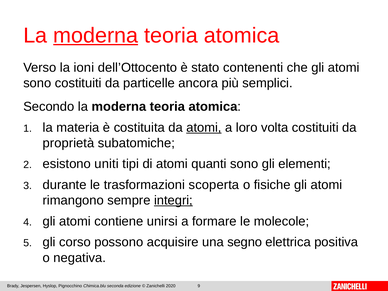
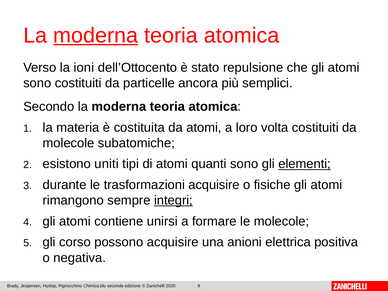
contenenti: contenenti -> repulsione (253, 67)
atomi underline: present -> none (204, 128)
proprietà: proprietà -> molecole (69, 143)
elementi underline: none -> present (305, 164)
trasformazioni scoperta: scoperta -> acquisire (214, 185)
segno: segno -> anioni (245, 242)
